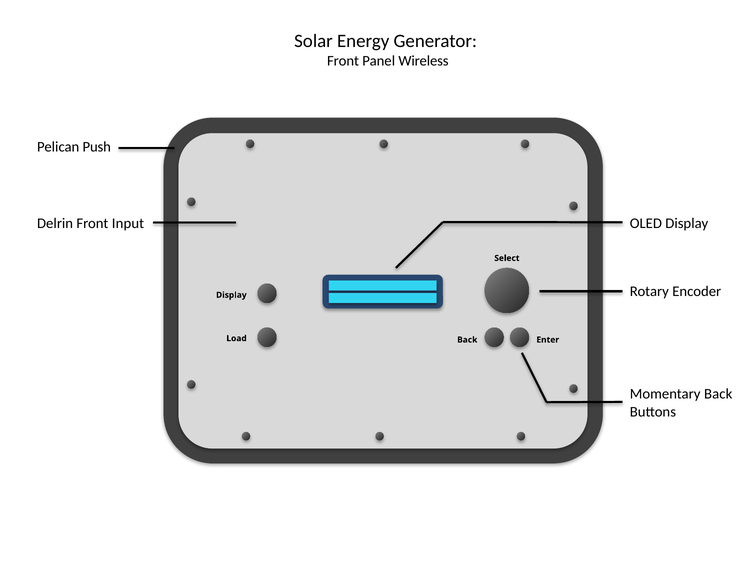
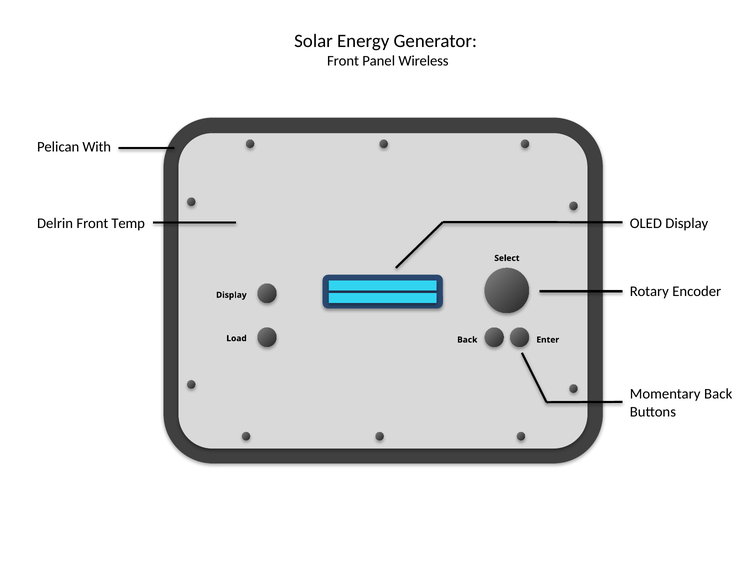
Push: Push -> With (97, 147)
Input: Input -> Temp (128, 223)
